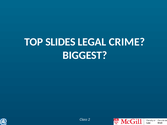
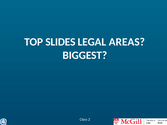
CRIME: CRIME -> AREAS (127, 42)
